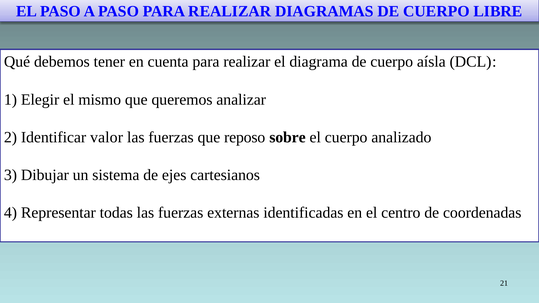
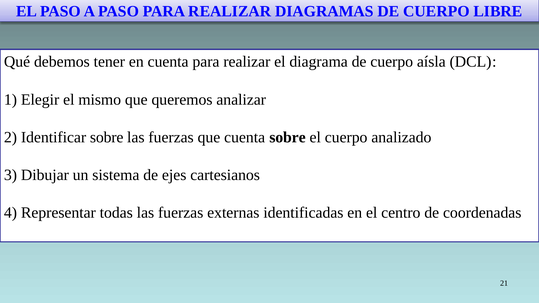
Identificar valor: valor -> sobre (107, 137)
que reposo: reposo -> cuenta (245, 137)
